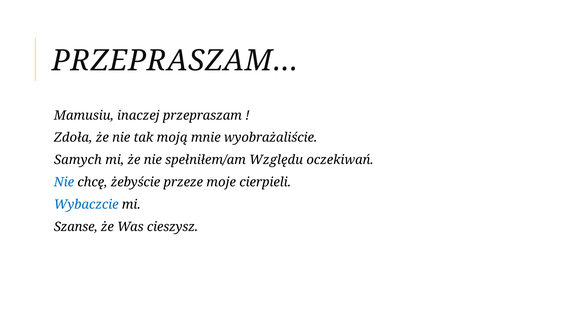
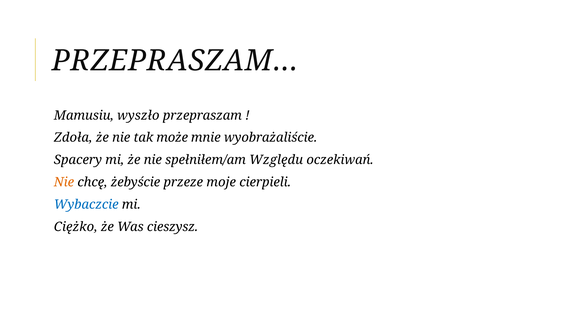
inaczej: inaczej -> wyszło (138, 115)
moją: moją -> może (172, 137)
Samych: Samych -> Spacery (78, 160)
Nie colour: blue -> orange (64, 182)
Szanse: Szanse -> Ciężko (76, 226)
